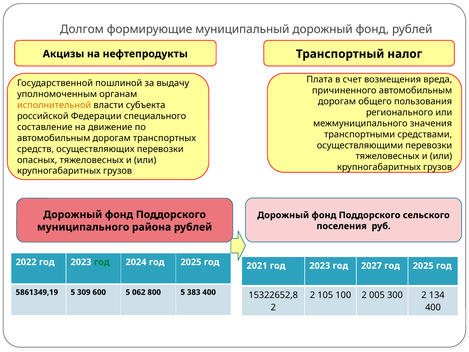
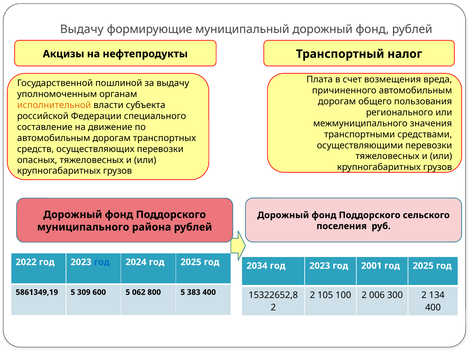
Долгом: Долгом -> Выдачу (82, 29)
год colour: green -> blue (102, 262)
2021: 2021 -> 2034 (257, 266)
2027: 2027 -> 2001 (371, 266)
005: 005 -> 006 (377, 295)
